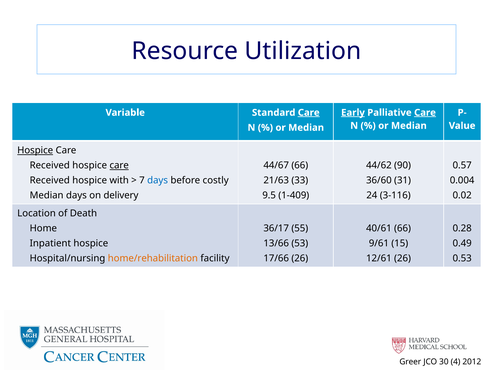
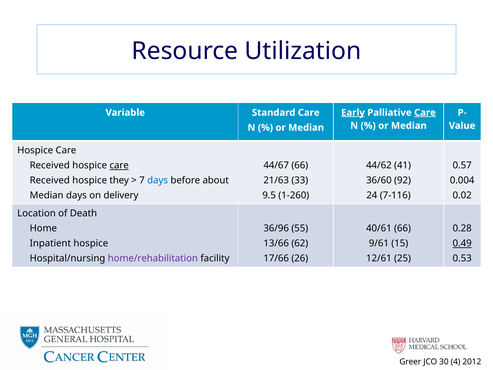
Care underline: present -> none (309, 113)
Hospice underline: present -> none (35, 150)
90: 90 -> 41 (403, 165)
with: with -> they (119, 180)
costly: costly -> about (216, 180)
31: 31 -> 92 (403, 180)
1-409: 1-409 -> 1-260 (294, 195)
3-116: 3-116 -> 7-116 (395, 195)
36/17: 36/17 -> 36/96 (276, 228)
53: 53 -> 62 (300, 243)
0.49 underline: none -> present (462, 243)
home/rehabilitation colour: orange -> purple (153, 258)
12/61 26: 26 -> 25 (403, 258)
